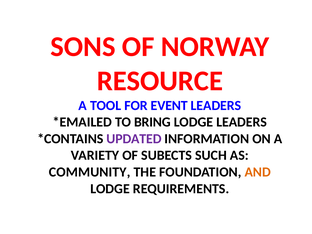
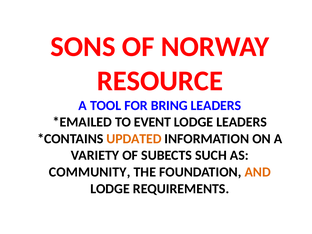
EVENT: EVENT -> BRING (169, 105)
BRING: BRING -> EVENT (152, 122)
UPDATED colour: purple -> orange (134, 139)
